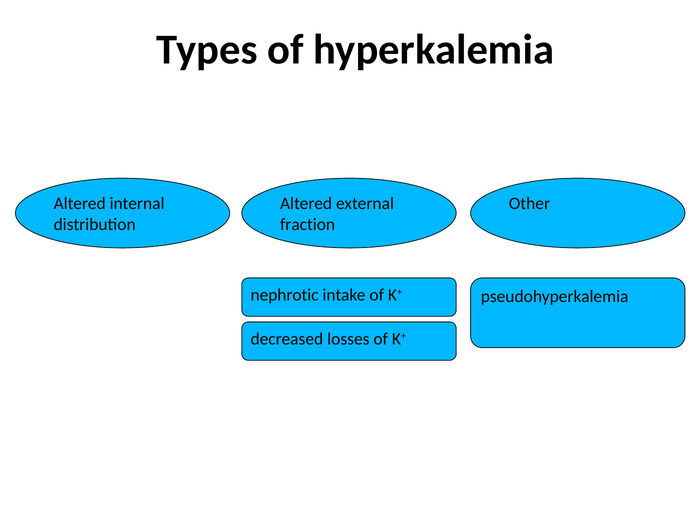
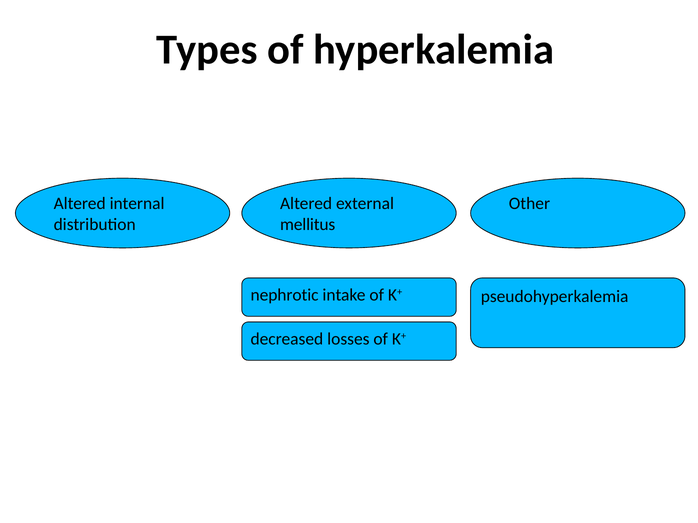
fraction: fraction -> mellitus (308, 225)
